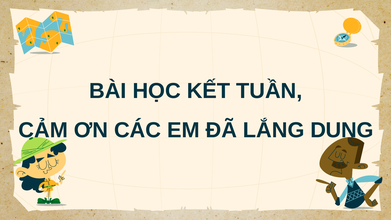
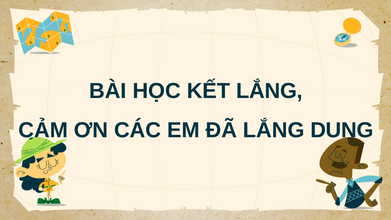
KẾT TUẦN: TUẦN -> LẮNG (269, 91)
